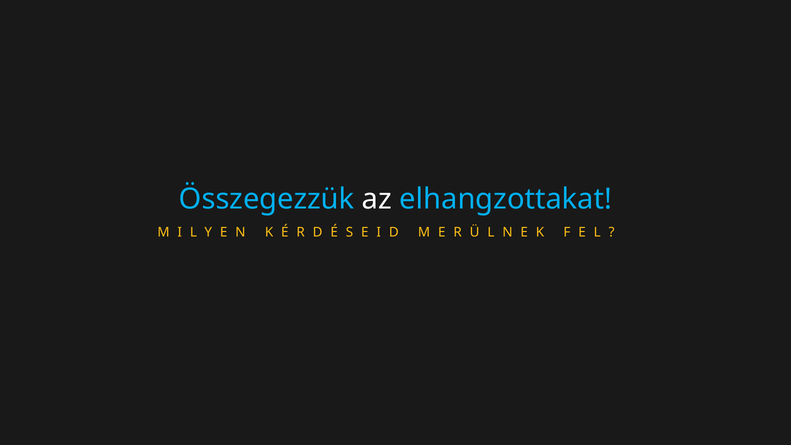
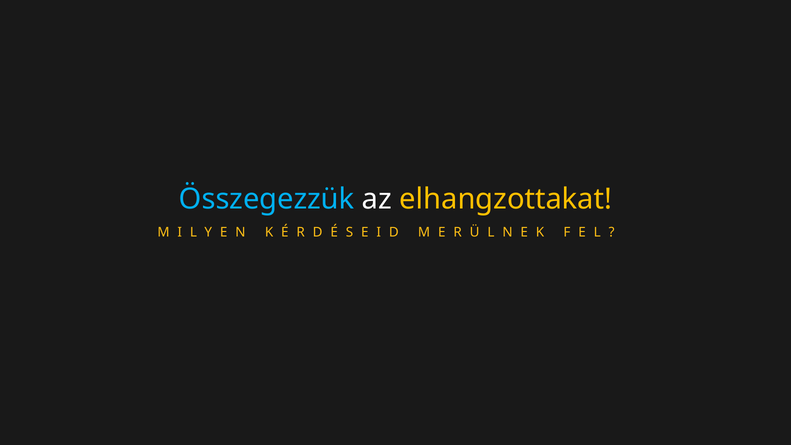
elhangzottakat colour: light blue -> yellow (506, 199)
